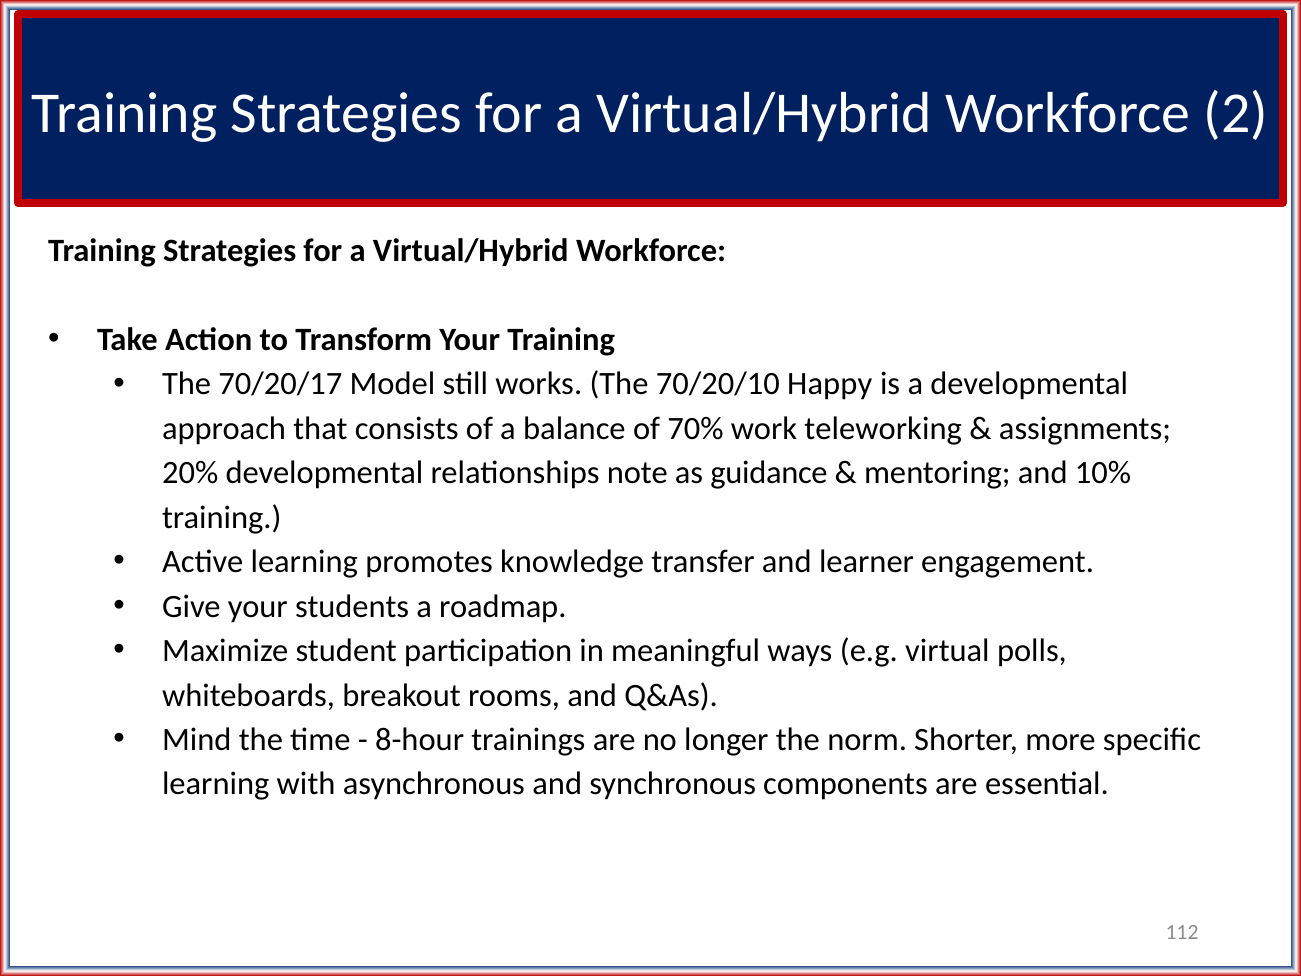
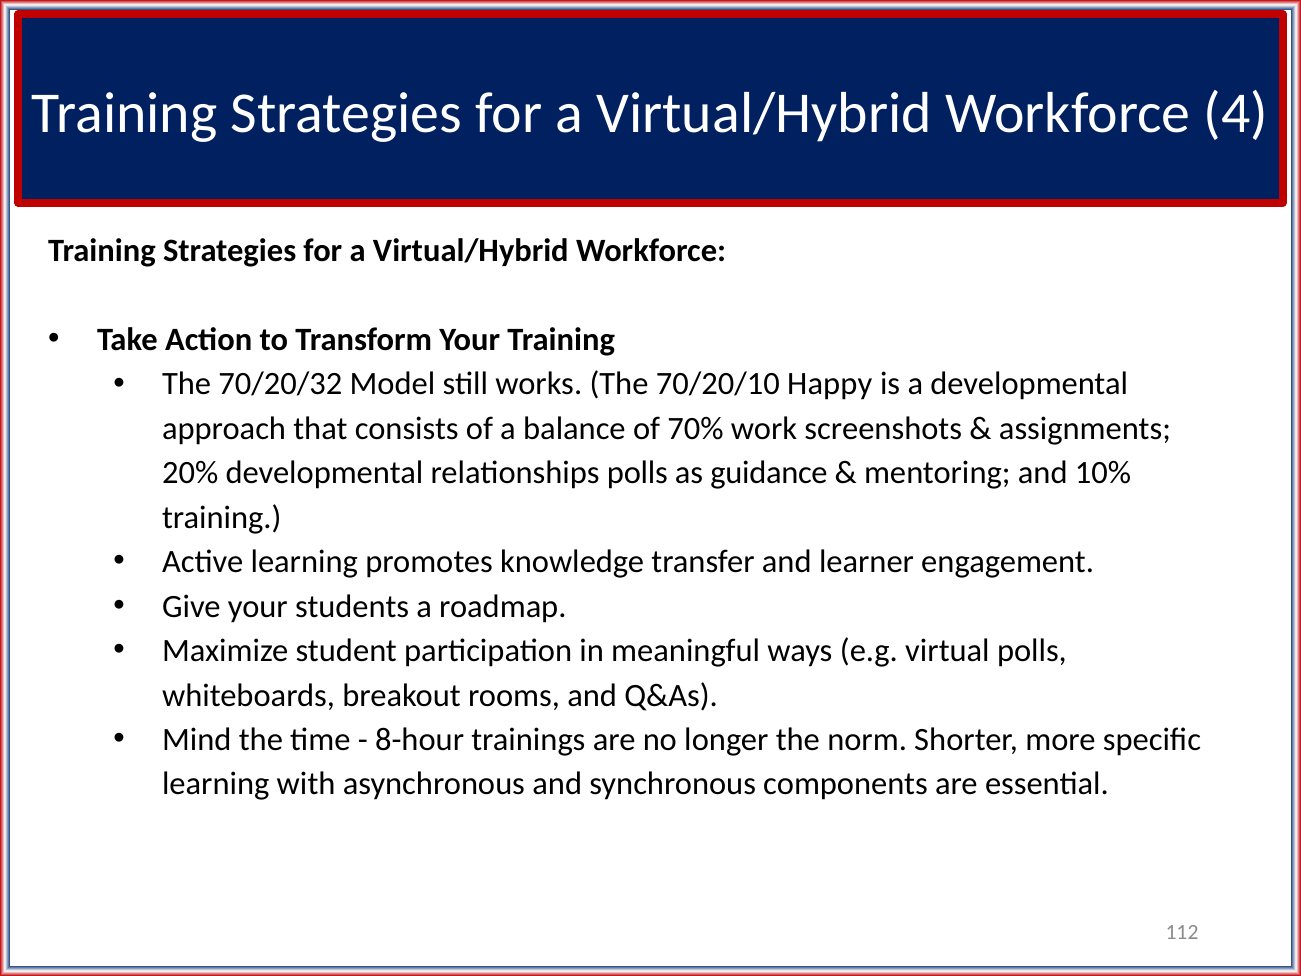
2: 2 -> 4 (1236, 113)
70/20/17: 70/20/17 -> 70/20/32 (280, 384)
teleworking: teleworking -> screenshots (883, 428)
relationships note: note -> polls (637, 473)
